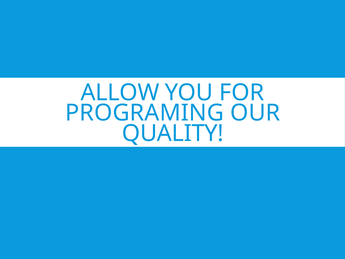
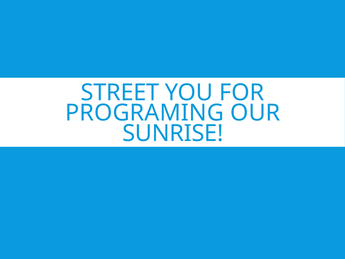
ALLOW: ALLOW -> STREET (120, 93)
QUALITY: QUALITY -> SUNRISE (173, 133)
